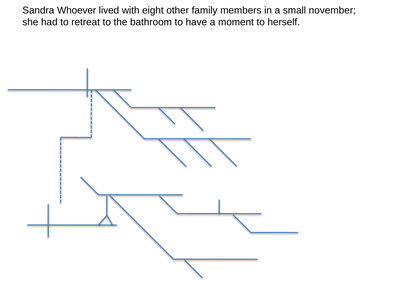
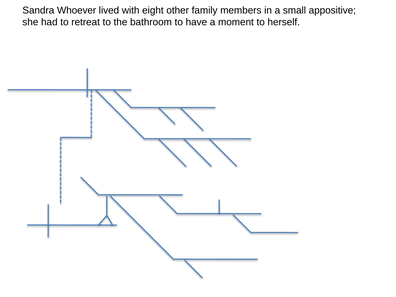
november: november -> appositive (332, 10)
